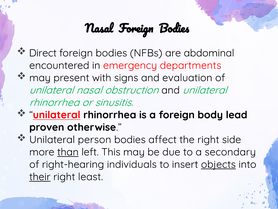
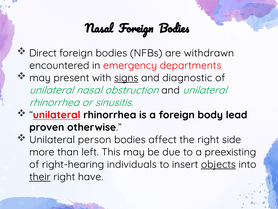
abdominal: abdominal -> withdrawn (209, 53)
signs underline: none -> present (126, 78)
evaluation: evaluation -> diagnostic (187, 78)
than underline: present -> none (68, 152)
secondary: secondary -> preexisting (230, 152)
least: least -> have (90, 176)
